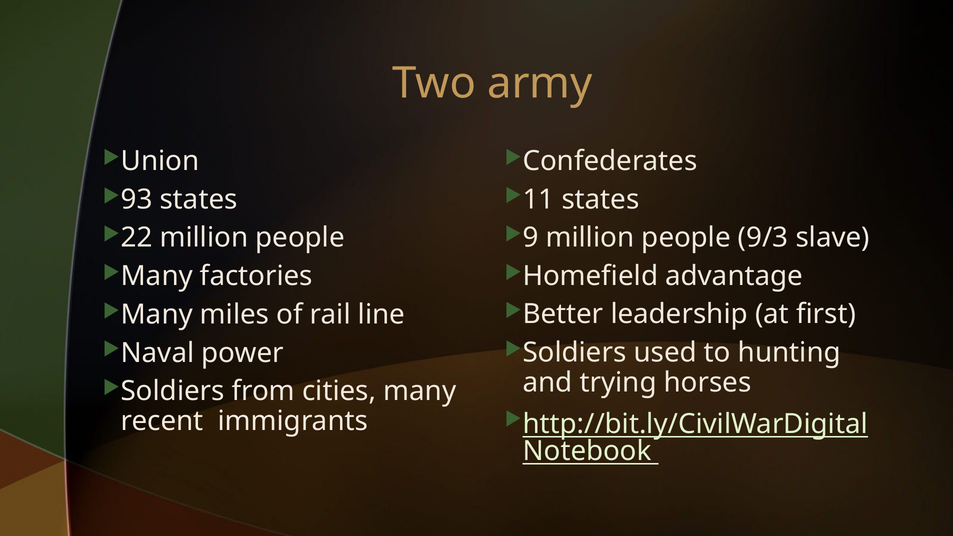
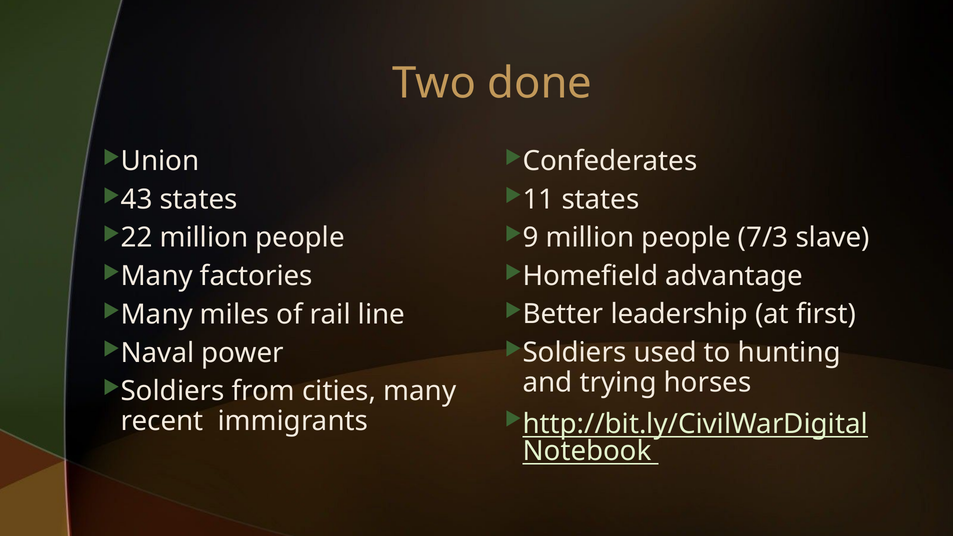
army: army -> done (540, 83)
93: 93 -> 43 (137, 199)
9/3: 9/3 -> 7/3 (763, 238)
